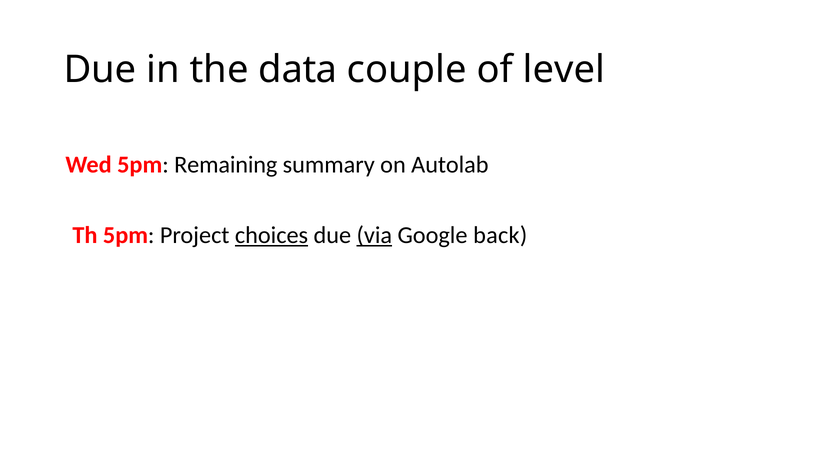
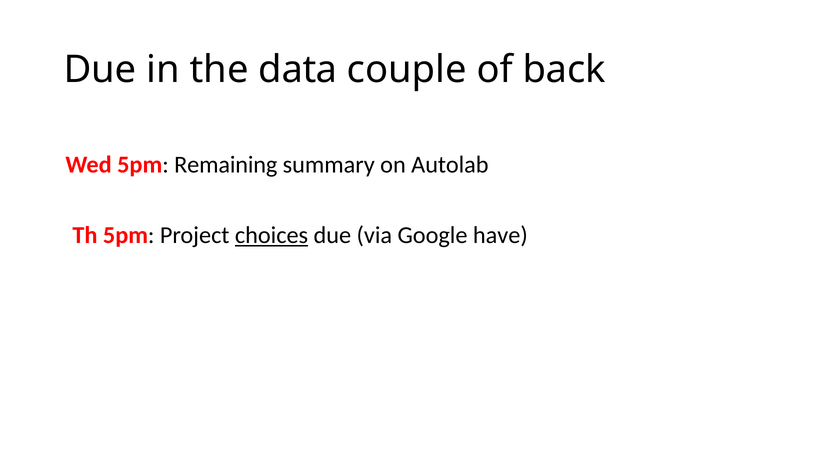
level: level -> back (564, 70)
via underline: present -> none (374, 236)
back: back -> have (500, 236)
